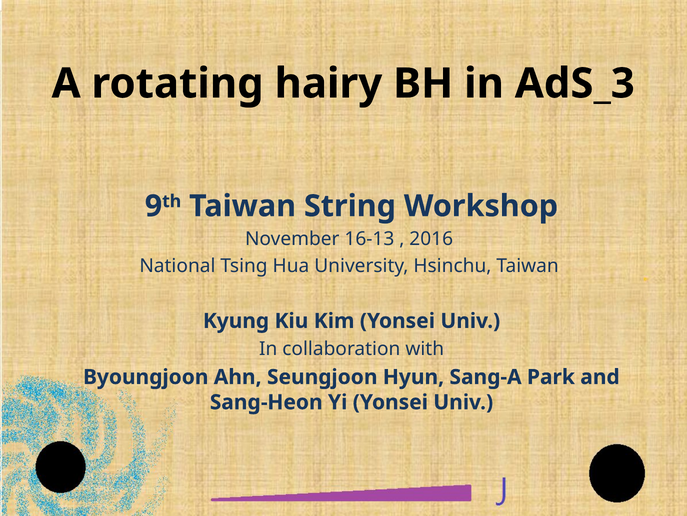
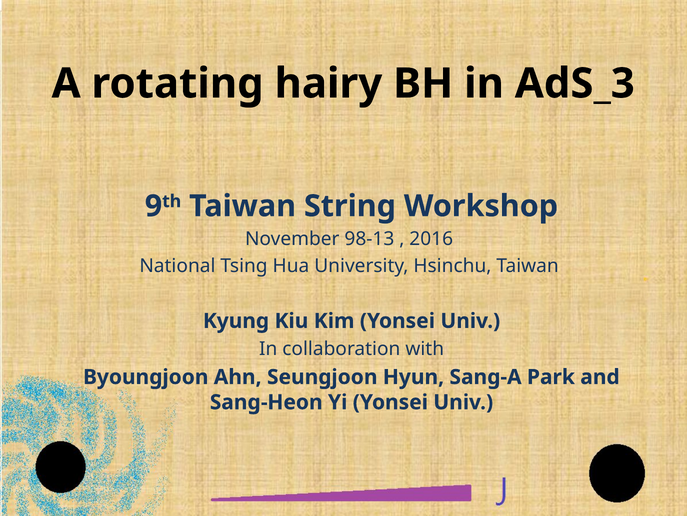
16-13: 16-13 -> 98-13 (369, 239)
